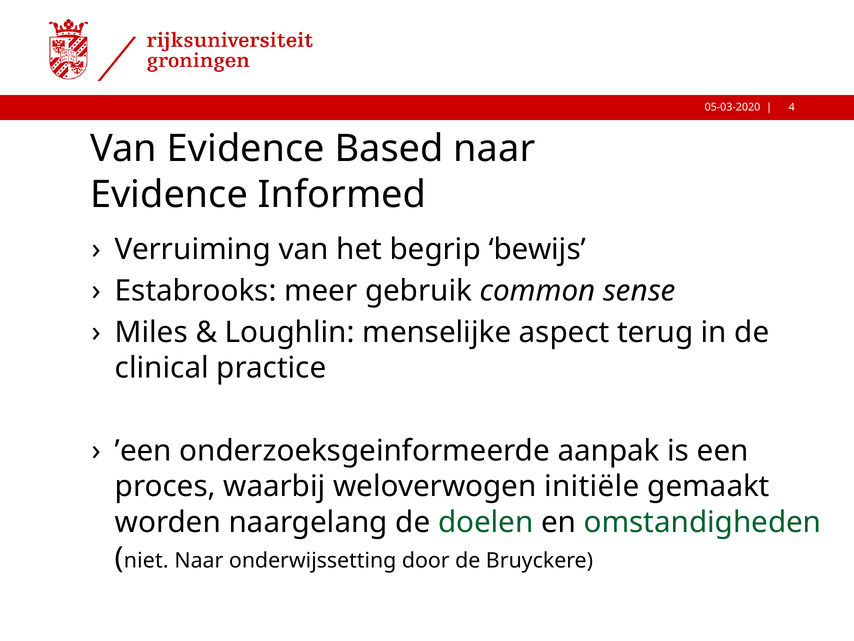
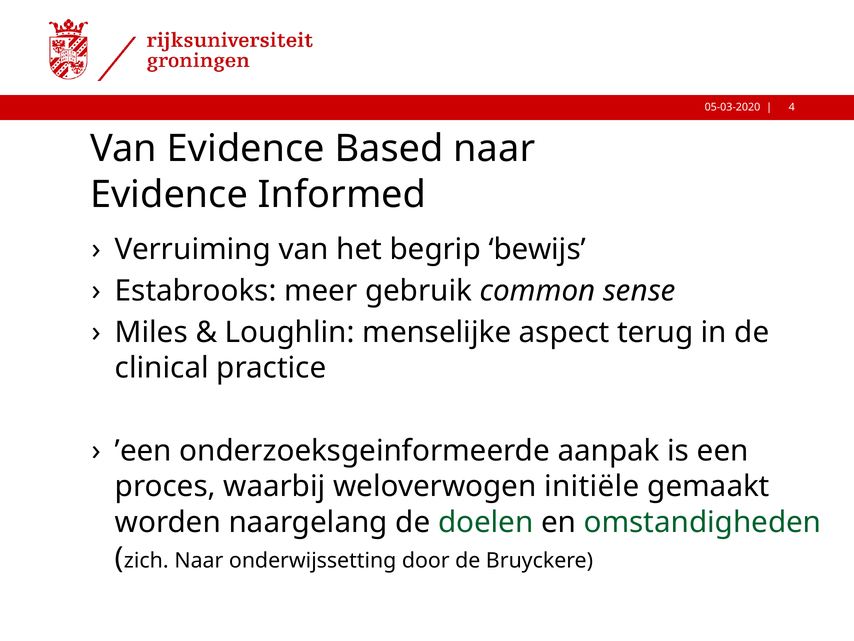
niet: niet -> zich (146, 560)
